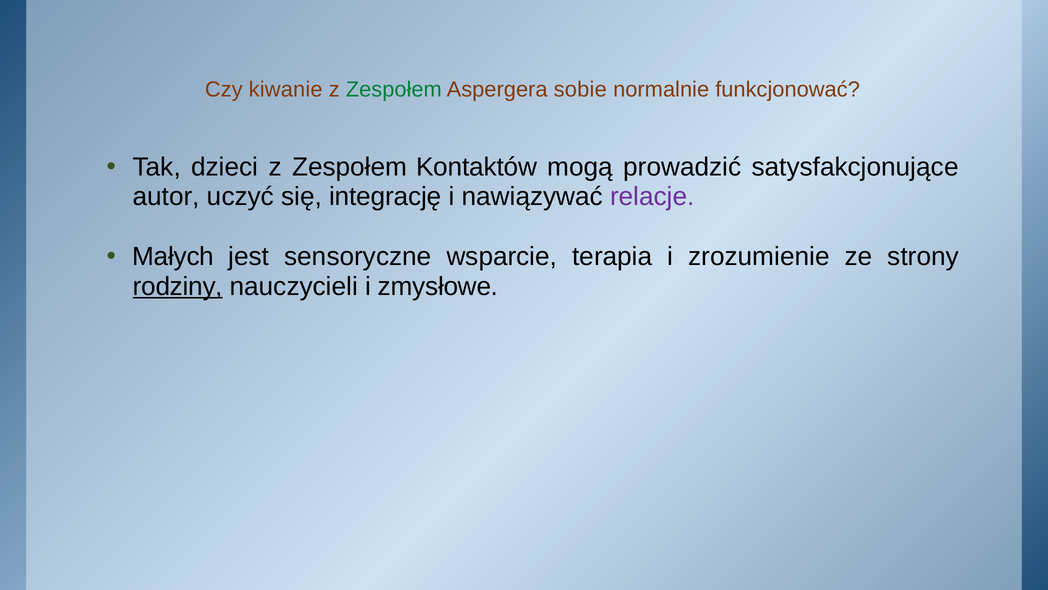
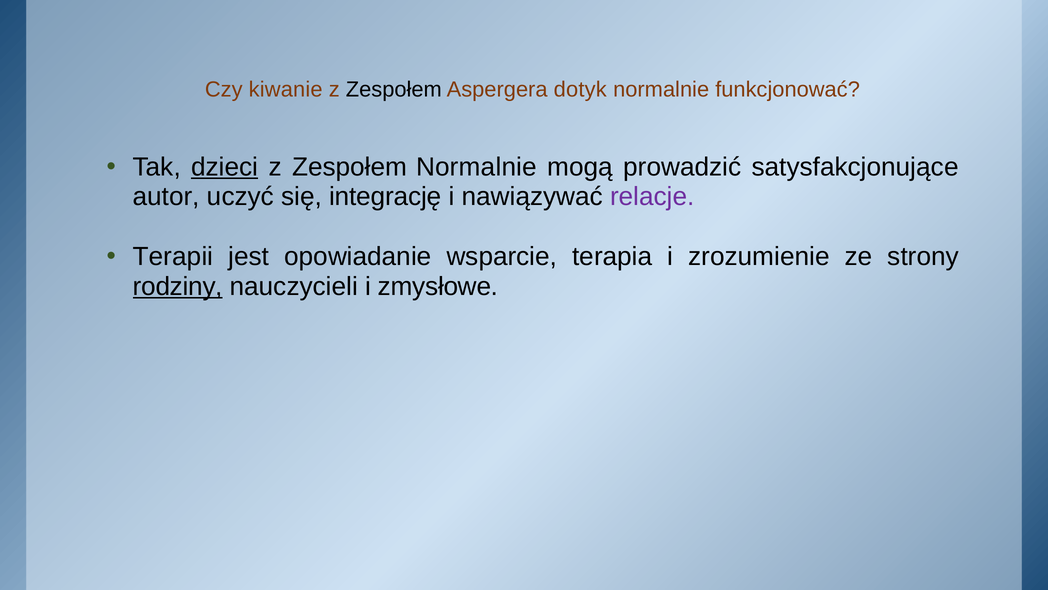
Zespołem colour: green -> black (394, 89)
sobie: sobie -> dotyk (580, 89)
dzieci underline: none -> present (225, 167)
Zespołem Kontaktów: Kontaktów -> Normalnie (476, 167)
Małych: Małych -> Terapii (173, 256)
sensoryczne: sensoryczne -> opowiadanie (358, 256)
